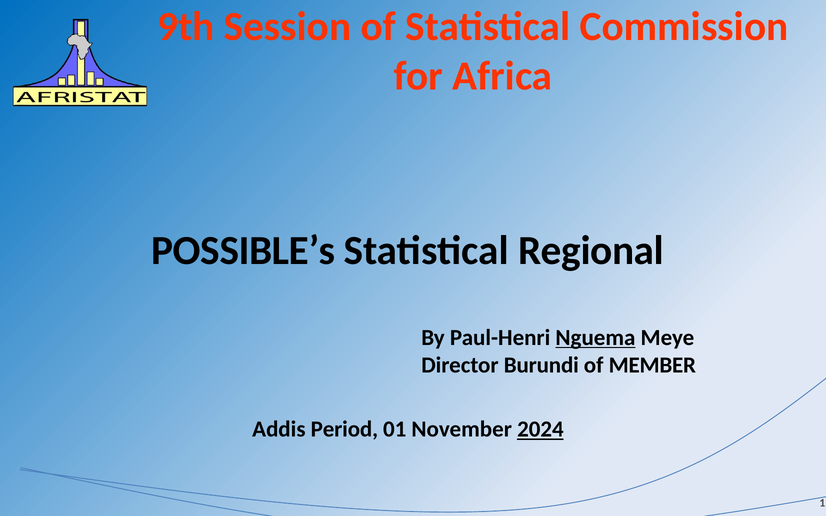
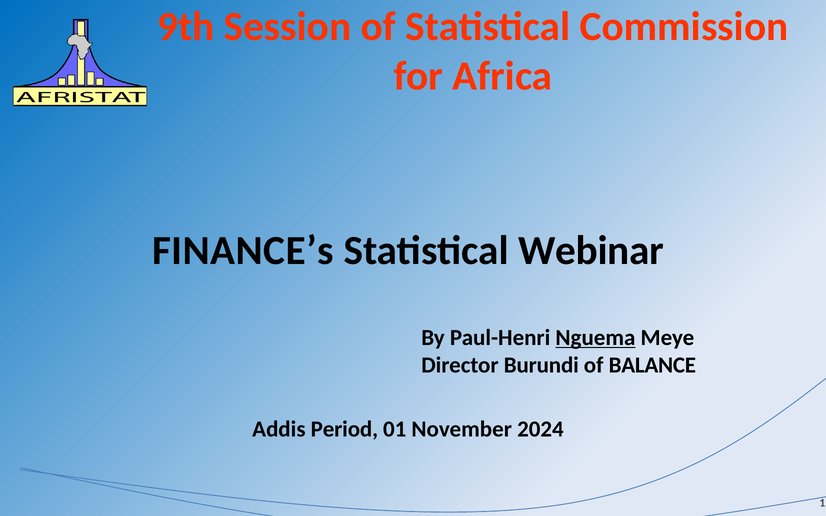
POSSIBLE’s: POSSIBLE’s -> FINANCE’s (243, 251)
Regional: Regional -> Webinar (591, 251)
MEMBER: MEMBER -> BALANCE (652, 365)
2024 underline: present -> none (540, 430)
